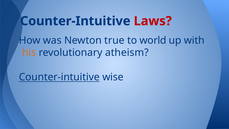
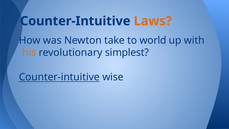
Laws colour: red -> orange (153, 21)
true: true -> take (114, 40)
atheism: atheism -> simplest (127, 52)
